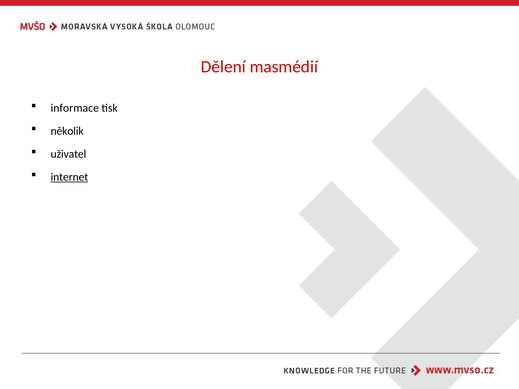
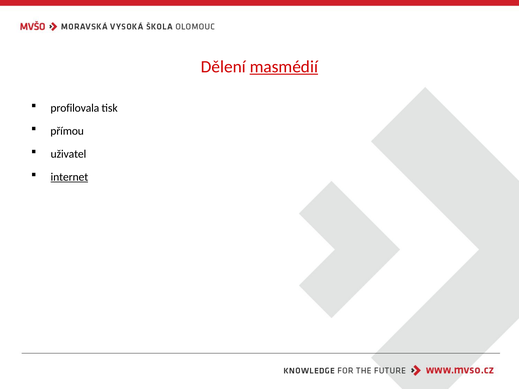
masmédií underline: none -> present (284, 67)
informace: informace -> profilovala (75, 108)
několik: několik -> přímou (67, 131)
